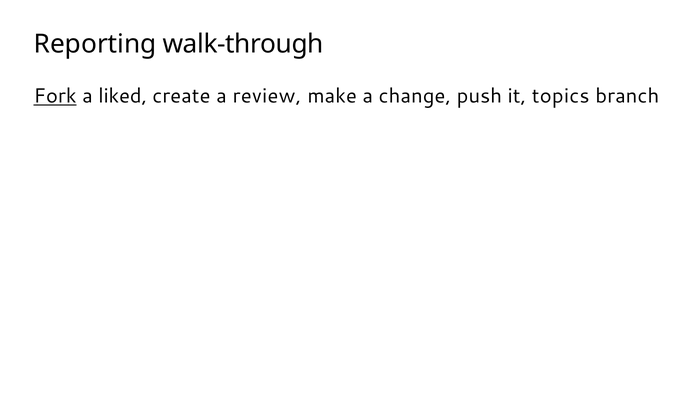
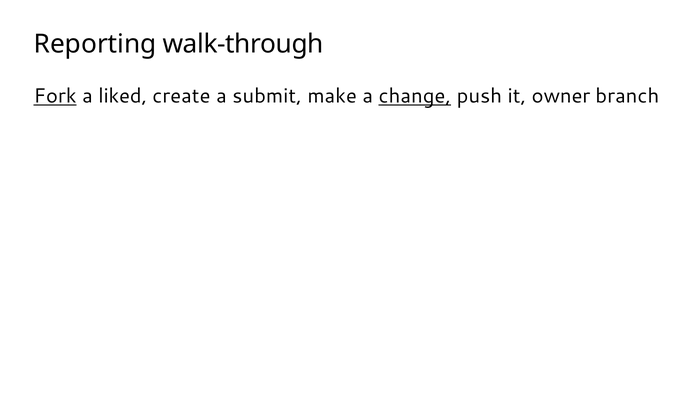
review: review -> submit (267, 96)
change underline: none -> present (415, 96)
topics: topics -> owner (561, 96)
